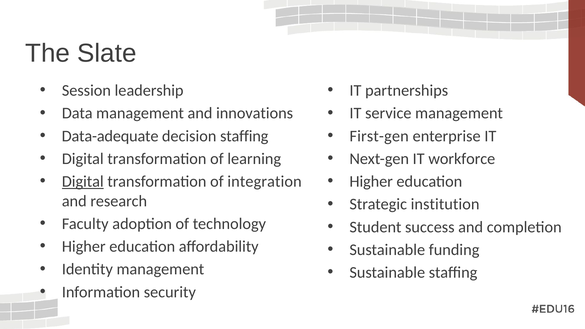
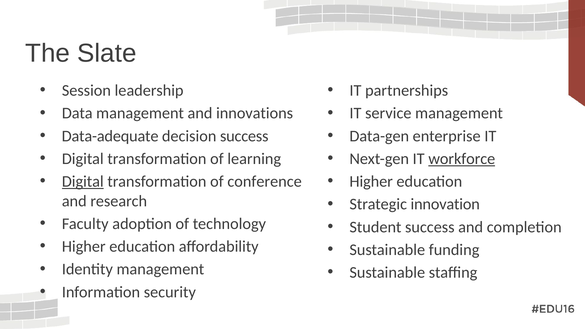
First-gen: First-gen -> Data-gen (379, 136)
decision staffing: staffing -> success (244, 136)
workforce underline: none -> present (462, 159)
integration: integration -> conference (265, 182)
institution: institution -> innovation (445, 204)
